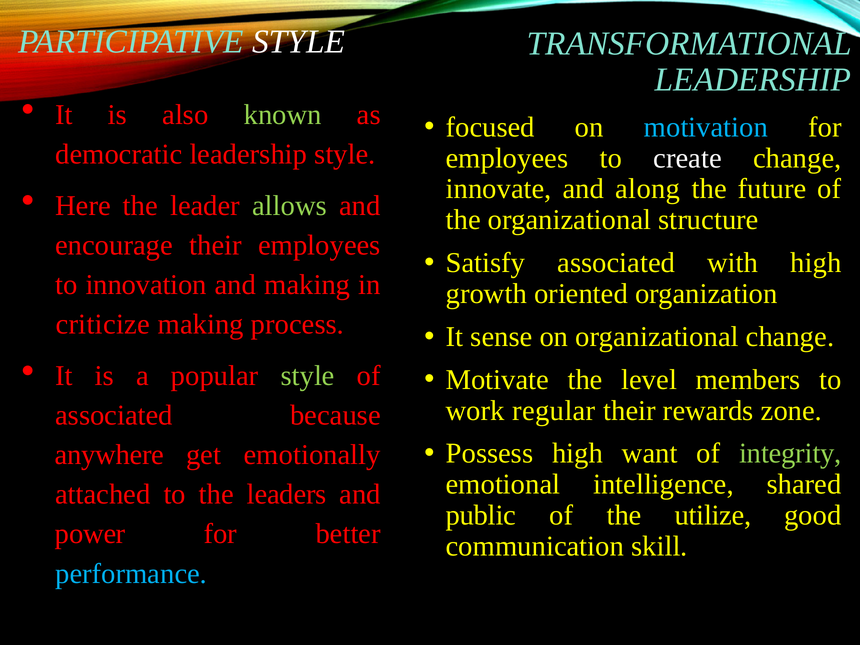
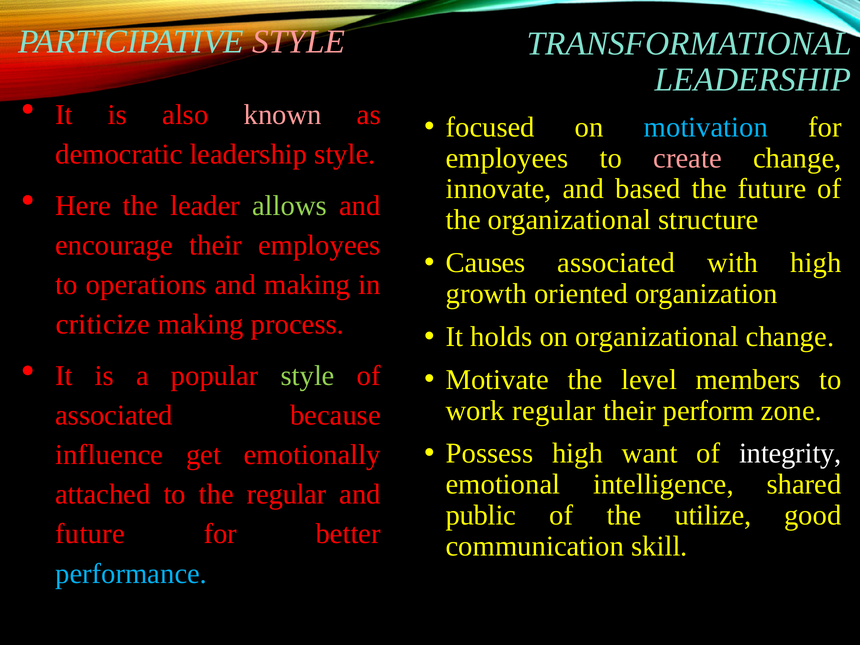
STYLE colour: white -> pink (299, 42)
known colour: light green -> pink (283, 115)
create colour: white -> pink (688, 158)
along: along -> based (648, 189)
Satisfy: Satisfy -> Causes (486, 263)
innovation: innovation -> operations (146, 285)
sense: sense -> holds (501, 337)
rewards: rewards -> perform (708, 411)
integrity colour: light green -> white (790, 453)
anywhere: anywhere -> influence (109, 455)
the leaders: leaders -> regular (287, 494)
power: power -> future (90, 534)
